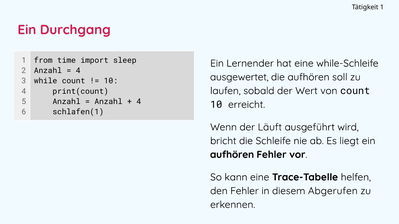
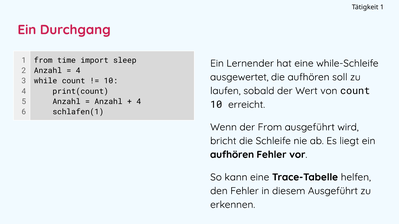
der Läuft: Läuft -> From (270, 127)
diesem Abgerufen: Abgerufen -> Ausgeführt (333, 191)
